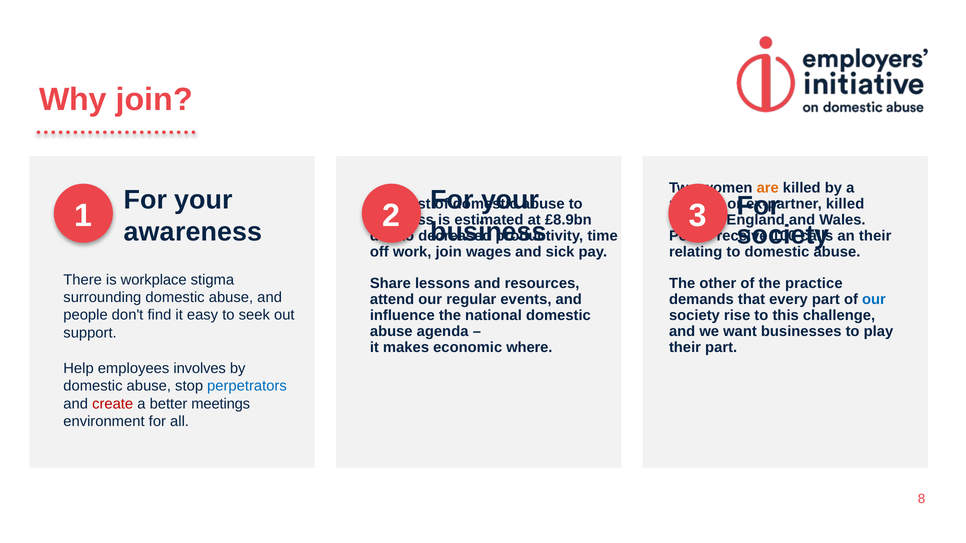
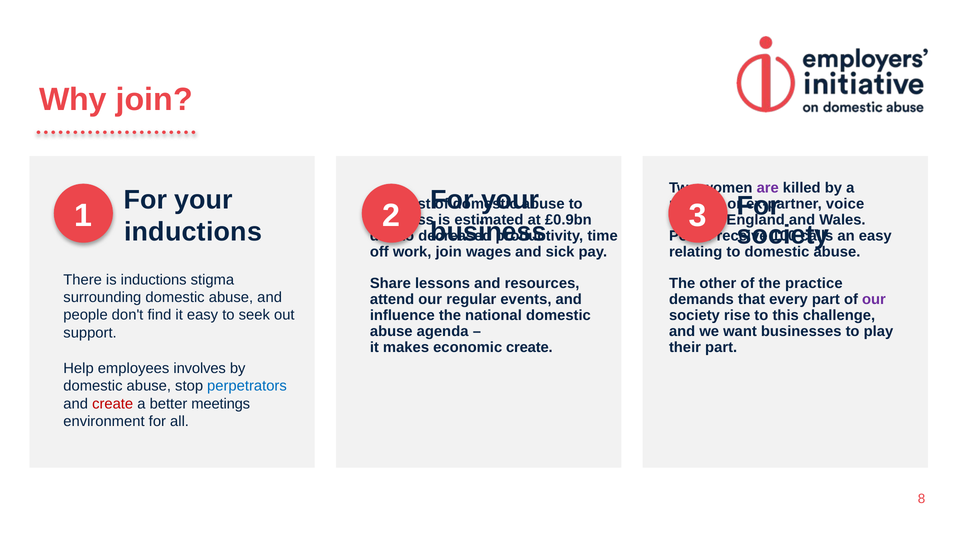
are colour: orange -> purple (768, 188)
killed: killed -> voice (845, 204)
£8.9bn: £8.9bn -> £0.9bn (568, 220)
awareness: awareness -> inductions (193, 232)
an their: their -> easy (875, 236)
is workplace: workplace -> inductions (154, 280)
our colour: blue -> purple (874, 300)
economic where: where -> create (529, 347)
